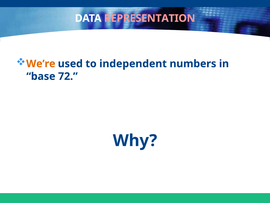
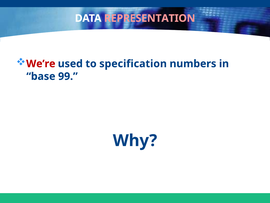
We’re colour: orange -> red (41, 64)
independent: independent -> specification (133, 64)
72: 72 -> 99 (68, 76)
